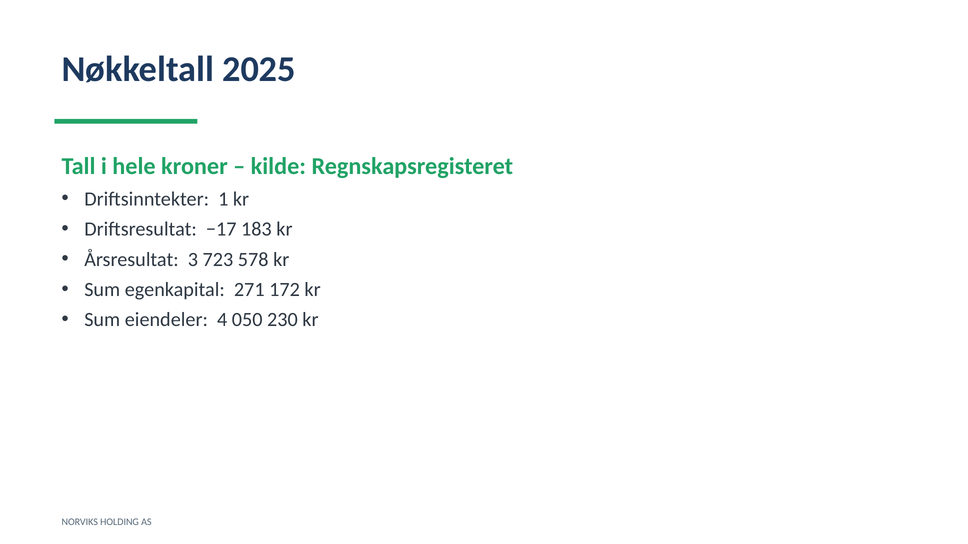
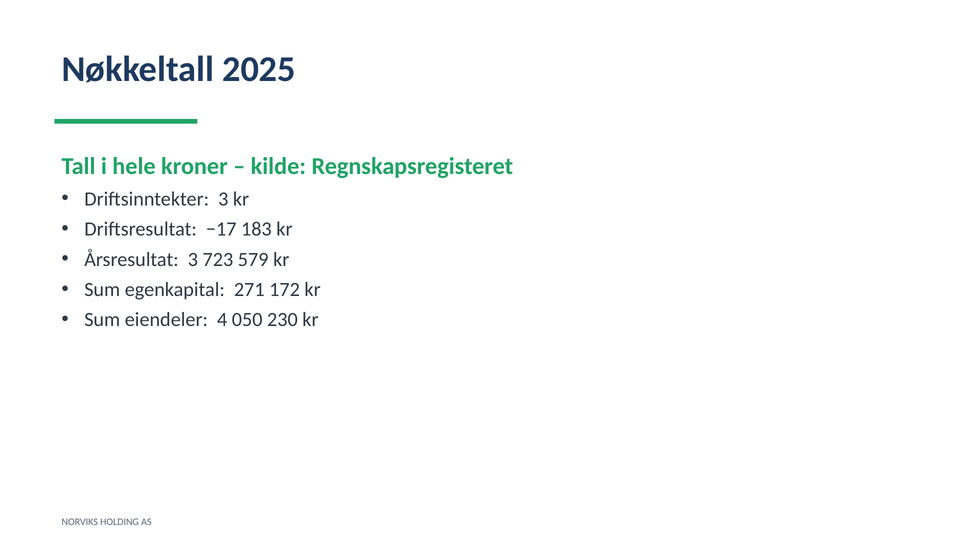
Driftsinntekter 1: 1 -> 3 (223, 199)
578: 578 -> 579 (253, 260)
